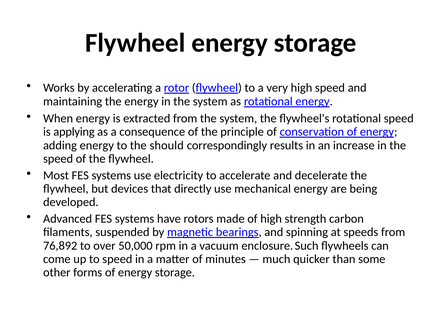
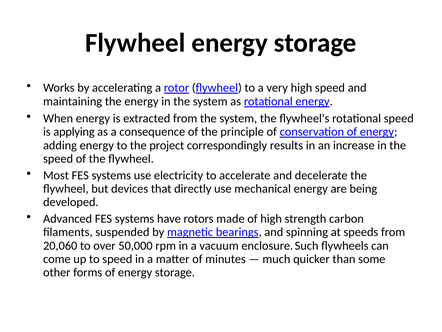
should: should -> project (167, 145)
76,892: 76,892 -> 20,060 (60, 245)
